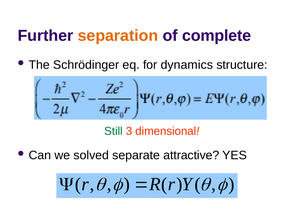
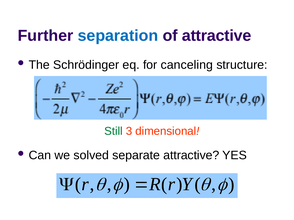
separation colour: orange -> blue (118, 36)
of complete: complete -> attractive (217, 36)
dynamics: dynamics -> canceling (187, 65)
